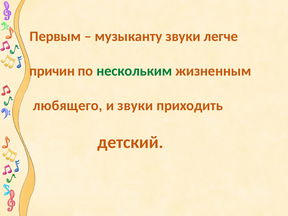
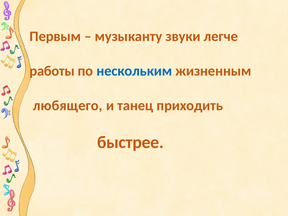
причин: причин -> работы (52, 71)
нескольким colour: green -> blue (134, 71)
и звуки: звуки -> танец (135, 106)
детский: детский -> быстрее (130, 142)
